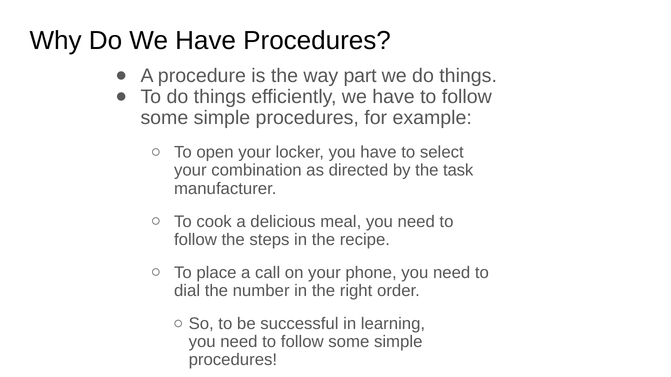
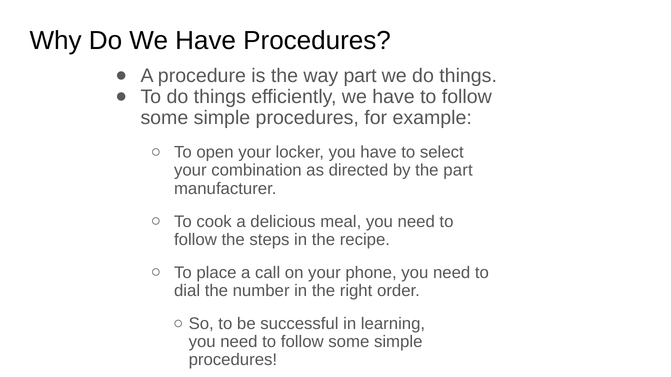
the task: task -> part (458, 171)
